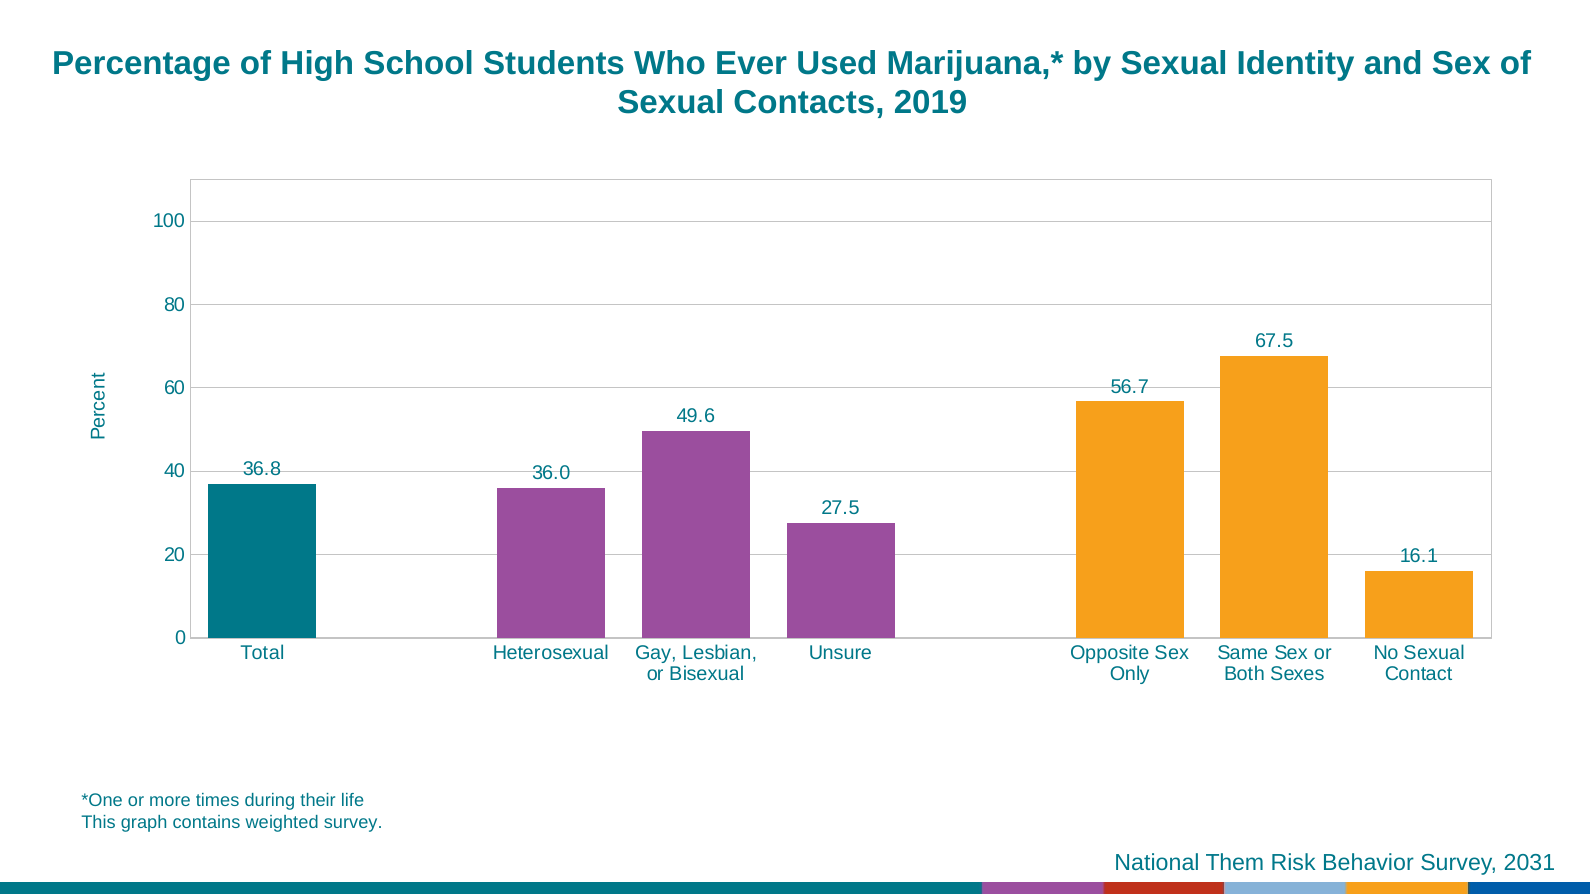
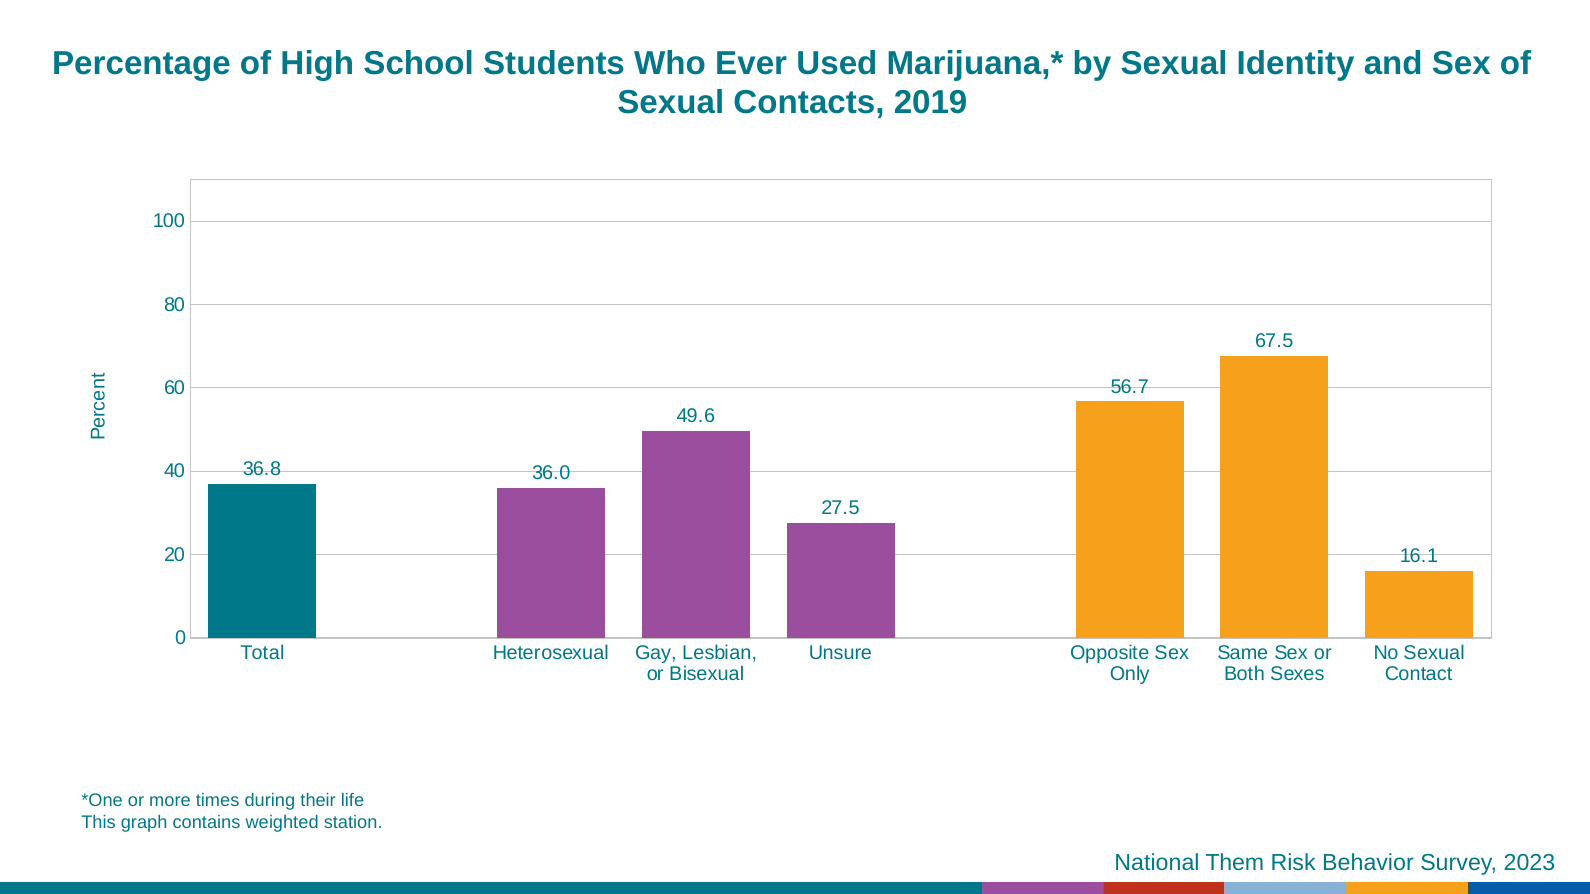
weighted survey: survey -> station (353, 823)
2031: 2031 -> 2023 (1529, 863)
